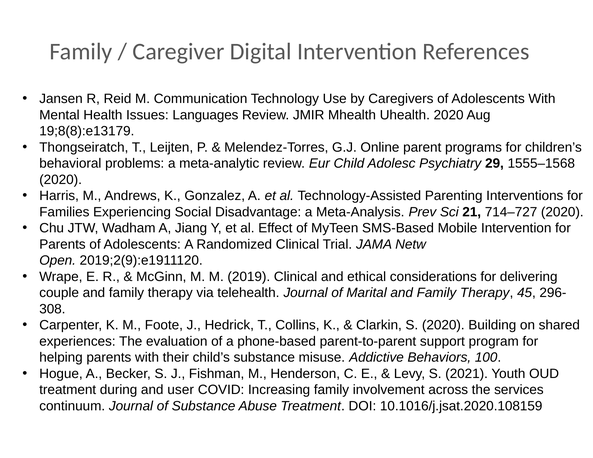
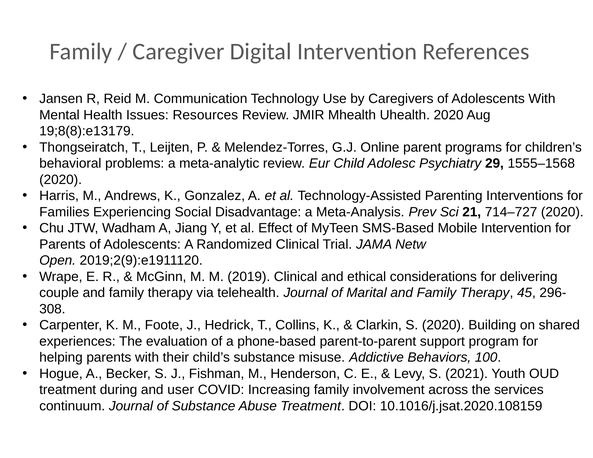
Languages: Languages -> Resources (205, 115)
